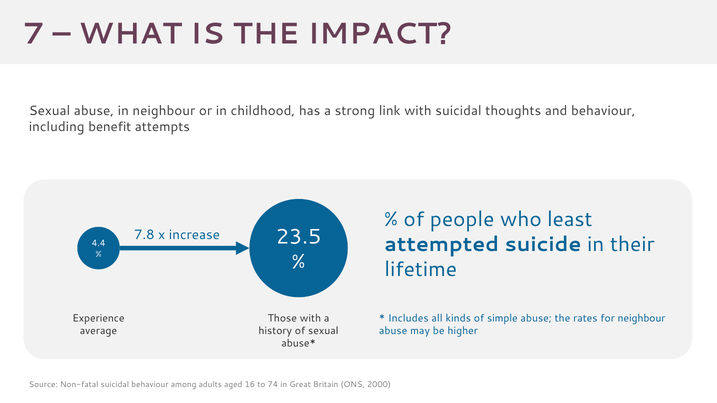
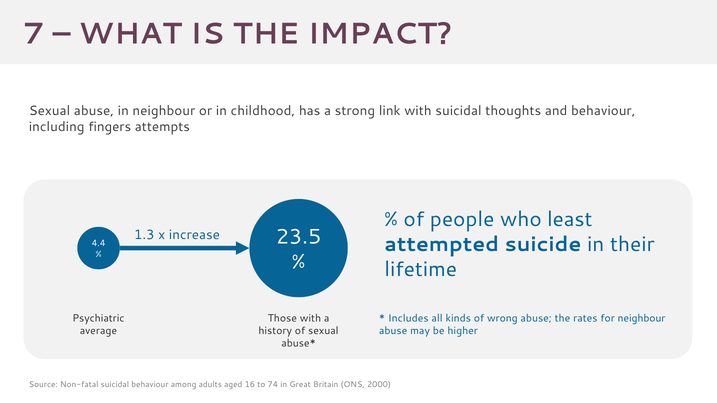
benefit: benefit -> fingers (110, 127)
7.8: 7.8 -> 1.3 (144, 235)
Experience: Experience -> Psychiatric (98, 319)
simple: simple -> wrong (502, 319)
